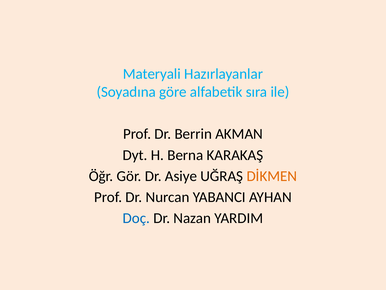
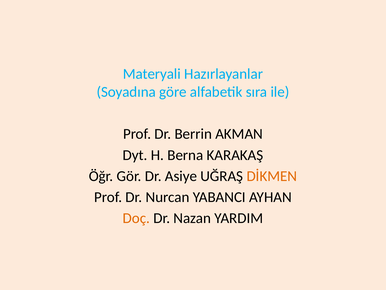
Doç colour: blue -> orange (136, 218)
